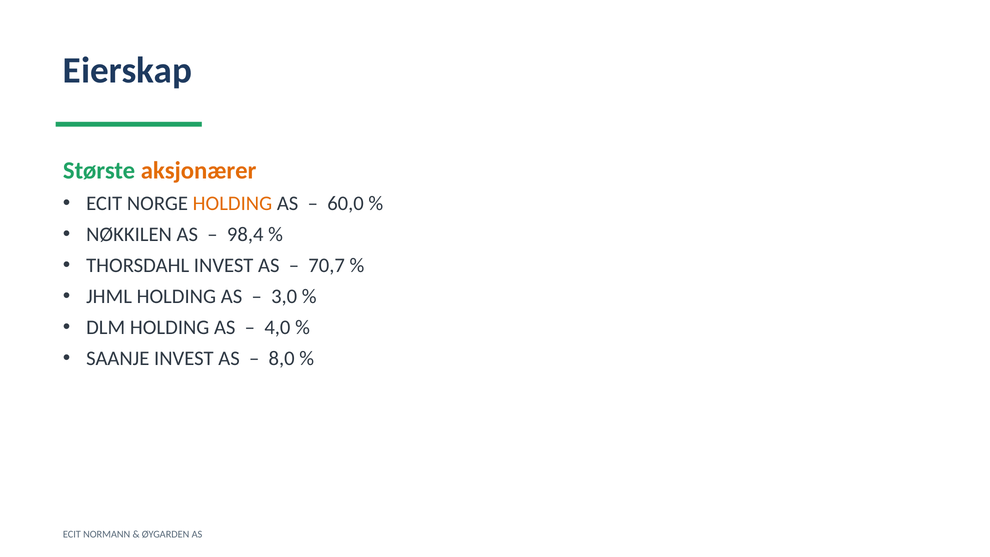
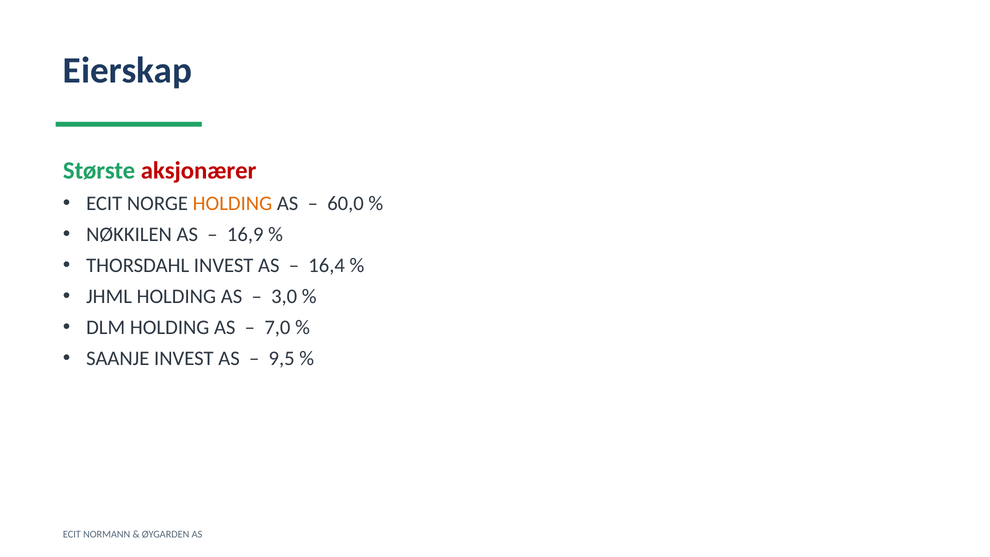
aksjonærer colour: orange -> red (199, 170)
98,4: 98,4 -> 16,9 (245, 235)
70,7: 70,7 -> 16,4 (327, 265)
4,0: 4,0 -> 7,0 (277, 327)
8,0: 8,0 -> 9,5 (282, 358)
